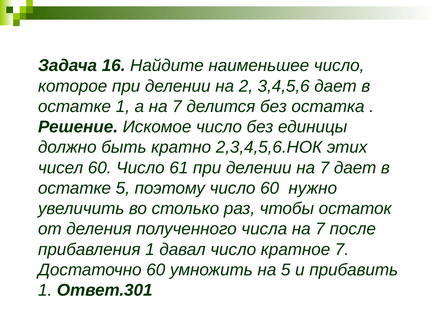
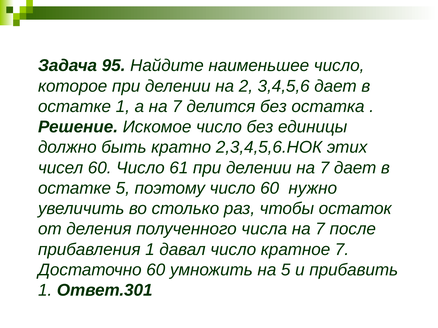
16: 16 -> 95 (114, 66)
